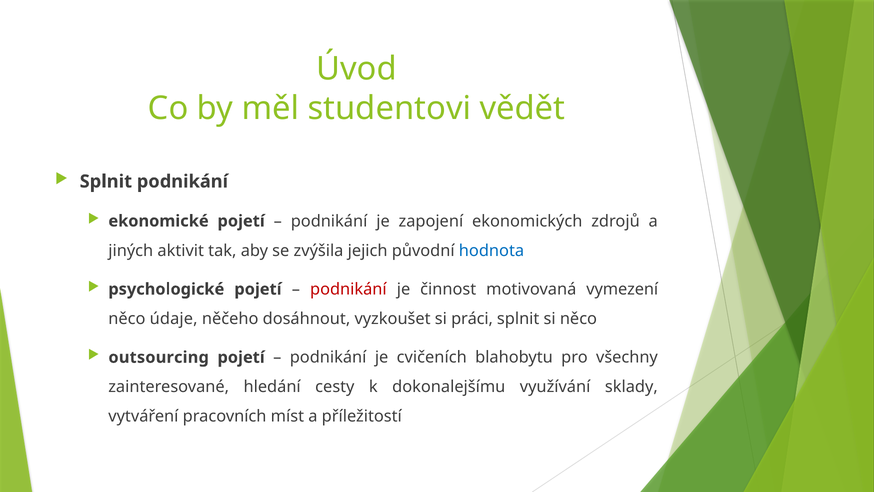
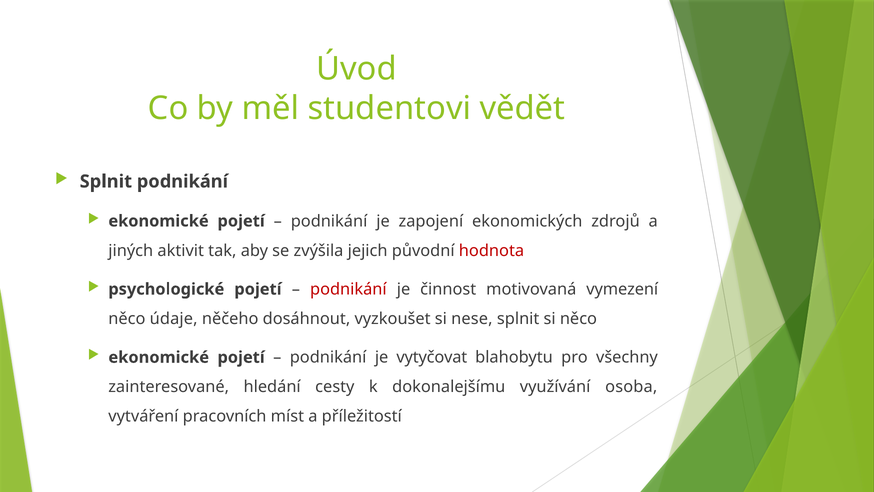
hodnota colour: blue -> red (491, 250)
práci: práci -> nese (472, 319)
outsourcing: outsourcing -> ekonomické (159, 357)
cvičeních: cvičeních -> vytyčovat (432, 357)
sklady: sklady -> osoba (631, 387)
